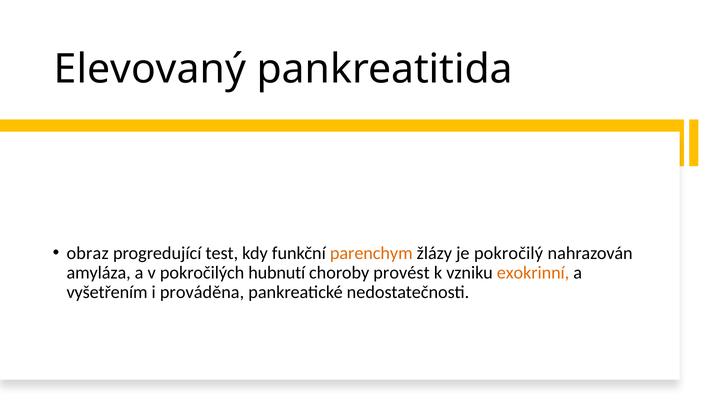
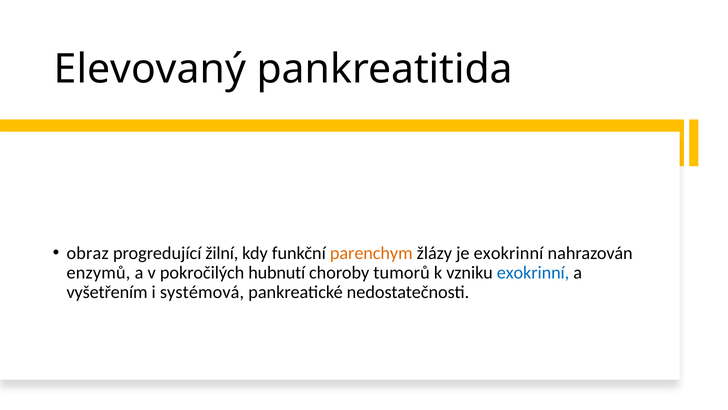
test: test -> žilní (222, 253)
je pokročilý: pokročilý -> exokrinní (509, 253)
amyláza: amyláza -> enzymů (98, 272)
provést: provést -> tumorů (402, 272)
exokrinní colour: orange -> blue (533, 272)
prováděna: prováděna -> systémová (202, 292)
